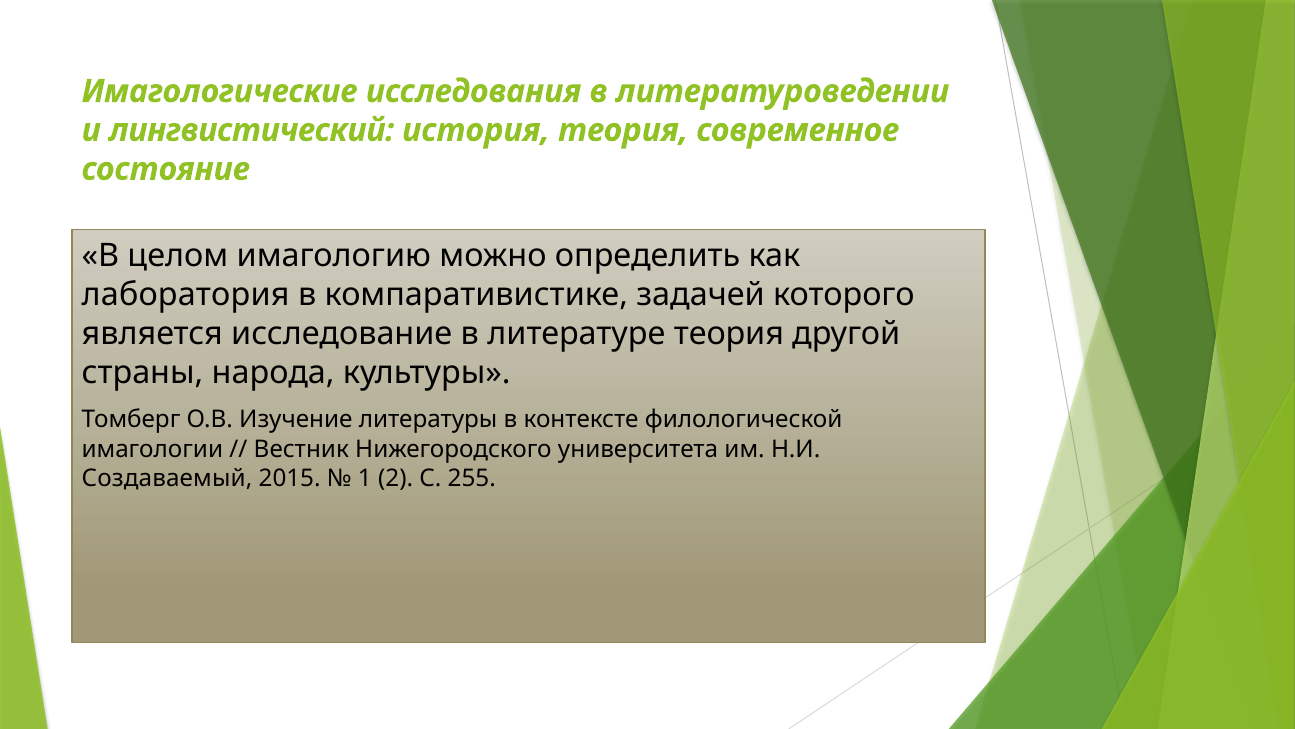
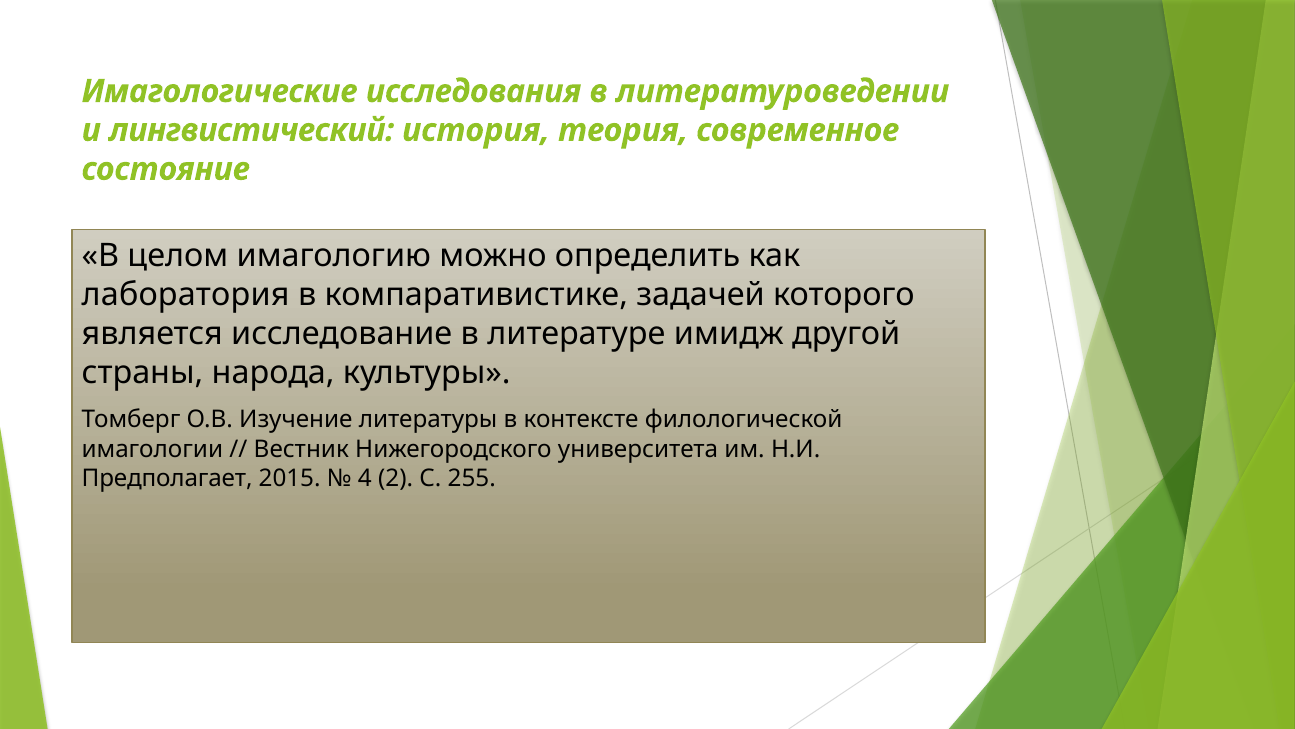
литературе теория: теория -> имидж (729, 334)
Создаваемый: Создаваемый -> Предполагает (167, 478)
1: 1 -> 4 (365, 478)
